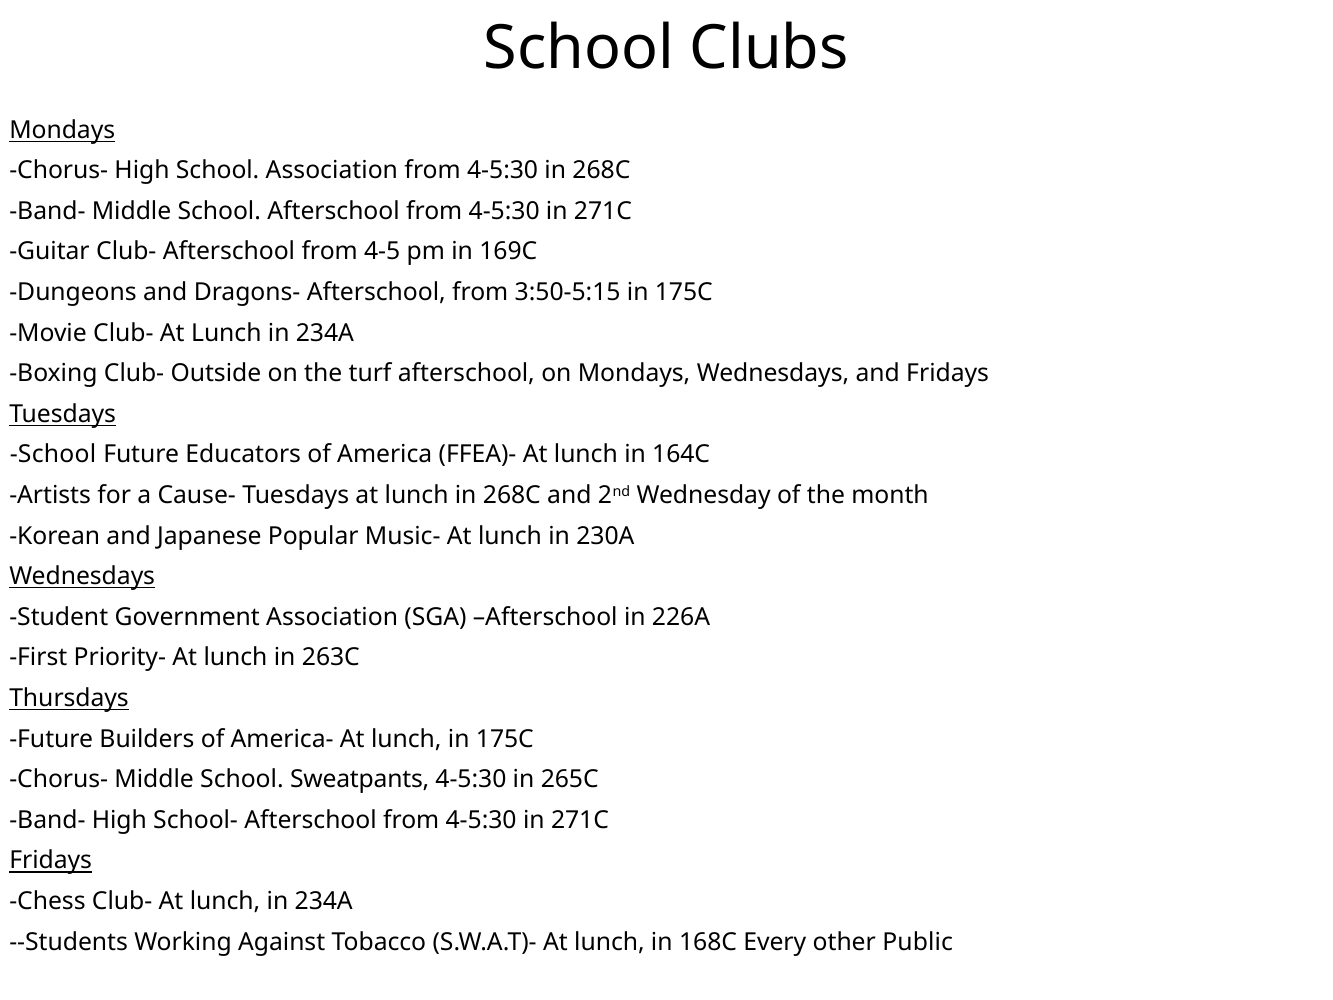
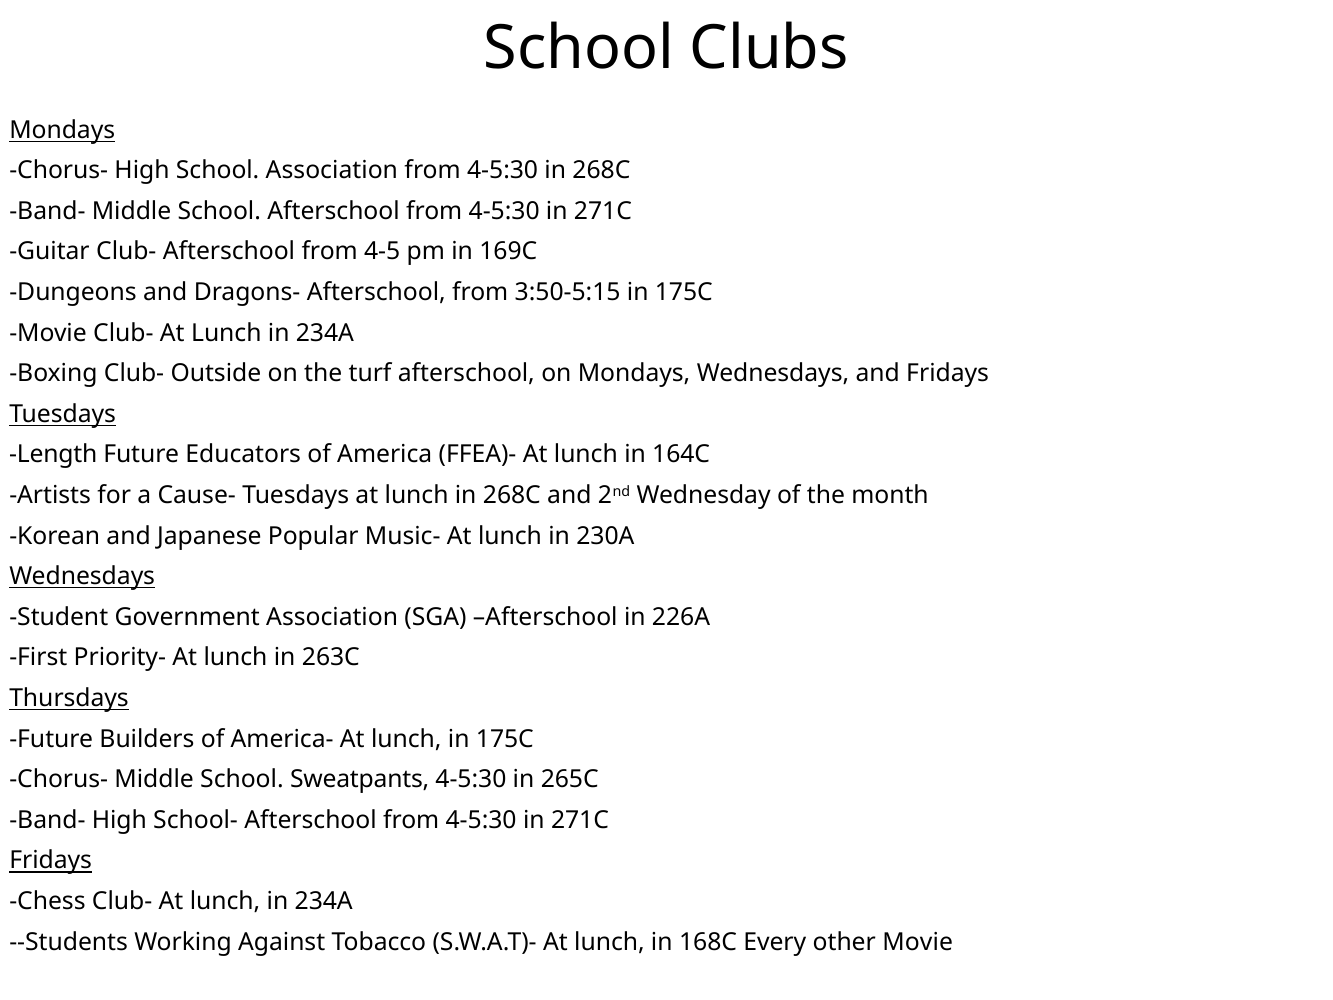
School: School -> Length (53, 455)
other Public: Public -> Movie (918, 942)
